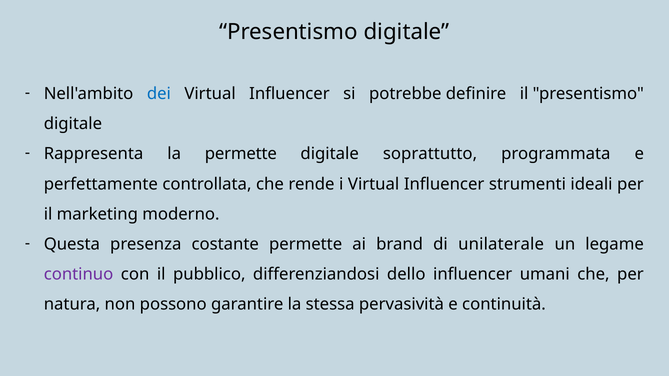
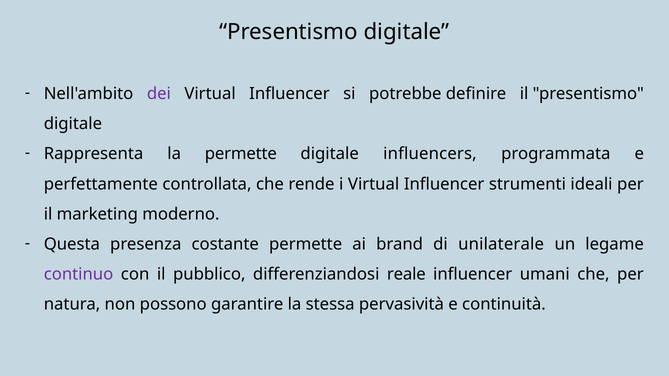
dei colour: blue -> purple (159, 94)
soprattutto: soprattutto -> influencers (430, 154)
dello: dello -> reale (406, 274)
